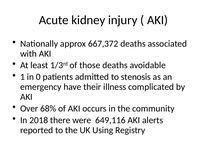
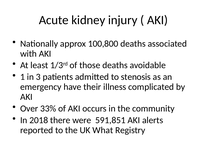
667,372: 667,372 -> 100,800 (103, 43)
0: 0 -> 3 (38, 77)
68%: 68% -> 33% (48, 108)
649,116: 649,116 -> 591,851 (110, 120)
Using: Using -> What (103, 130)
